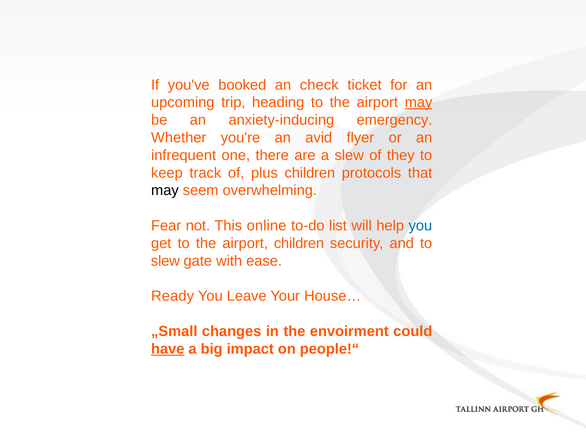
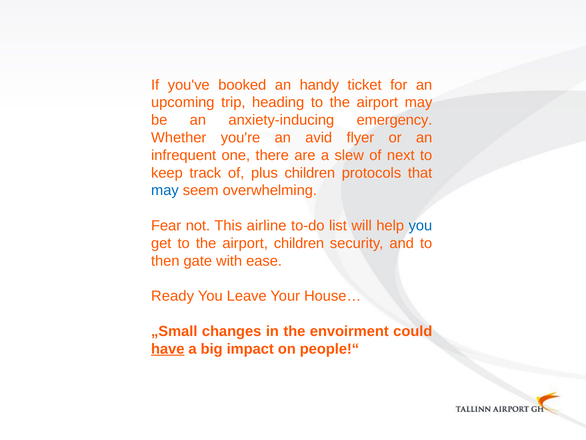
check: check -> handy (319, 85)
may underline: present -> none (419, 102)
they: they -> next (401, 155)
may colour: black -> blue (165, 190)
online: online -> airline (267, 225)
slew: slew -> then (165, 261)
